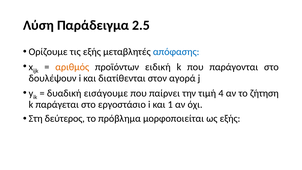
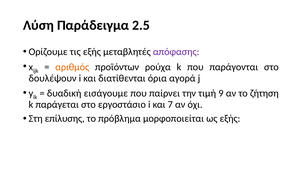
απόφασης colour: blue -> purple (176, 52)
ειδική: ειδική -> ρούχα (158, 67)
στον: στον -> όρια (157, 78)
4: 4 -> 9 (221, 93)
1: 1 -> 7 (170, 105)
δεύτερος: δεύτερος -> επίλυσης (65, 119)
